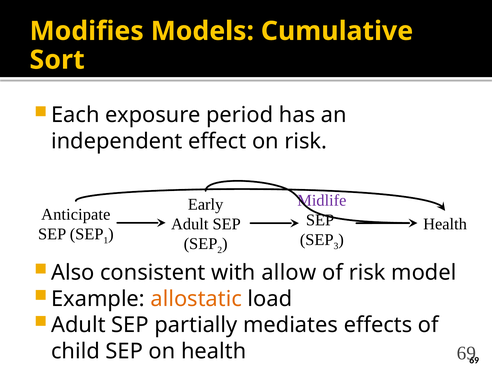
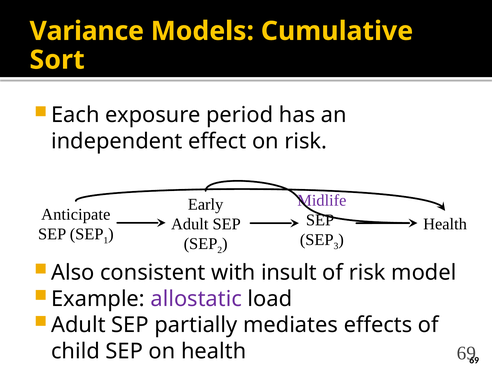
Modifies: Modifies -> Variance (87, 31)
allow: allow -> insult (289, 273)
allostatic colour: orange -> purple (196, 299)
